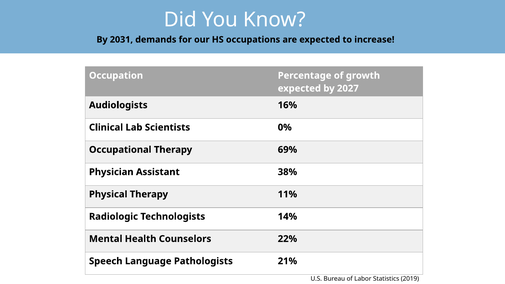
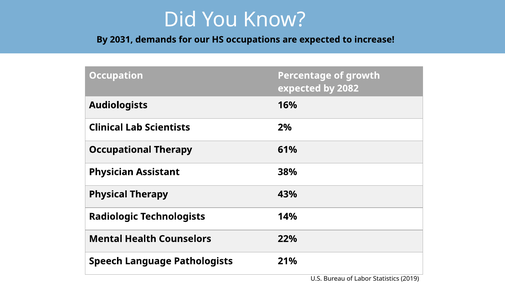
2027: 2027 -> 2082 (348, 88)
0%: 0% -> 2% (285, 127)
69%: 69% -> 61% (287, 150)
11%: 11% -> 43% (287, 194)
